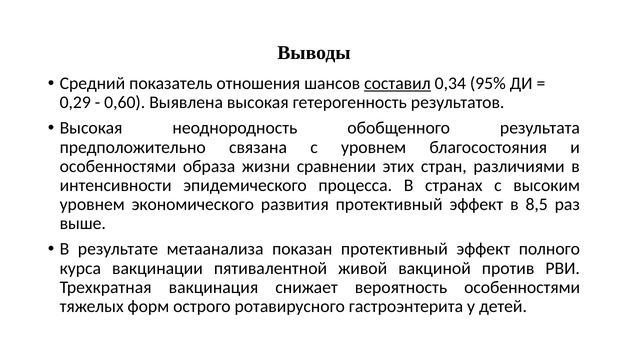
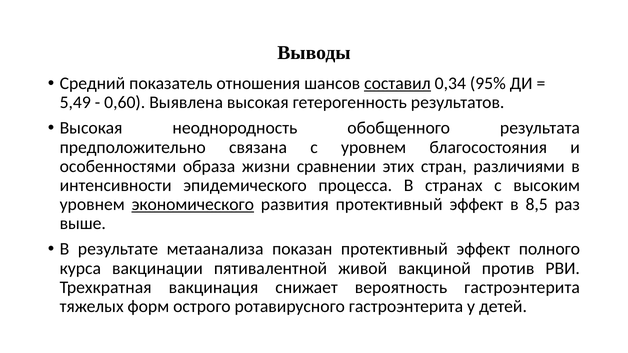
0,29: 0,29 -> 5,49 (75, 103)
экономического underline: none -> present (193, 205)
вероятность особенностями: особенностями -> гастроэнтерита (522, 288)
